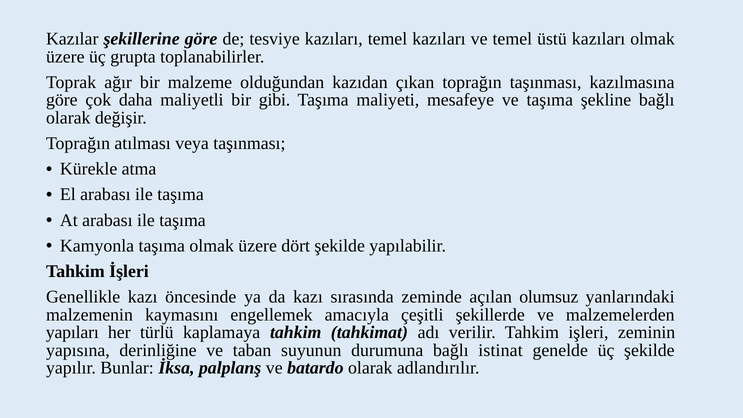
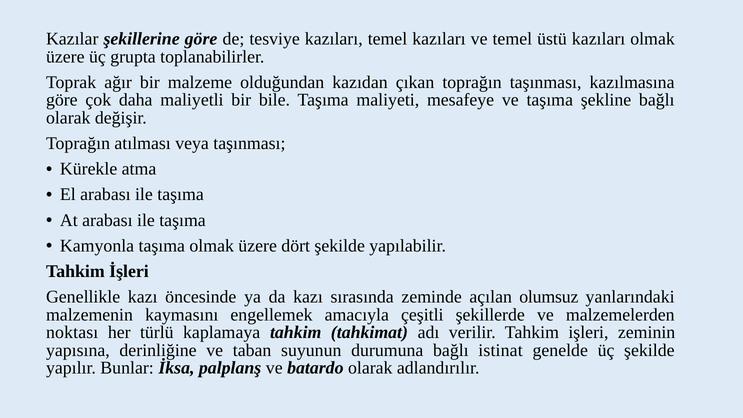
gibi: gibi -> bile (274, 100)
yapıları: yapıları -> noktası (72, 332)
